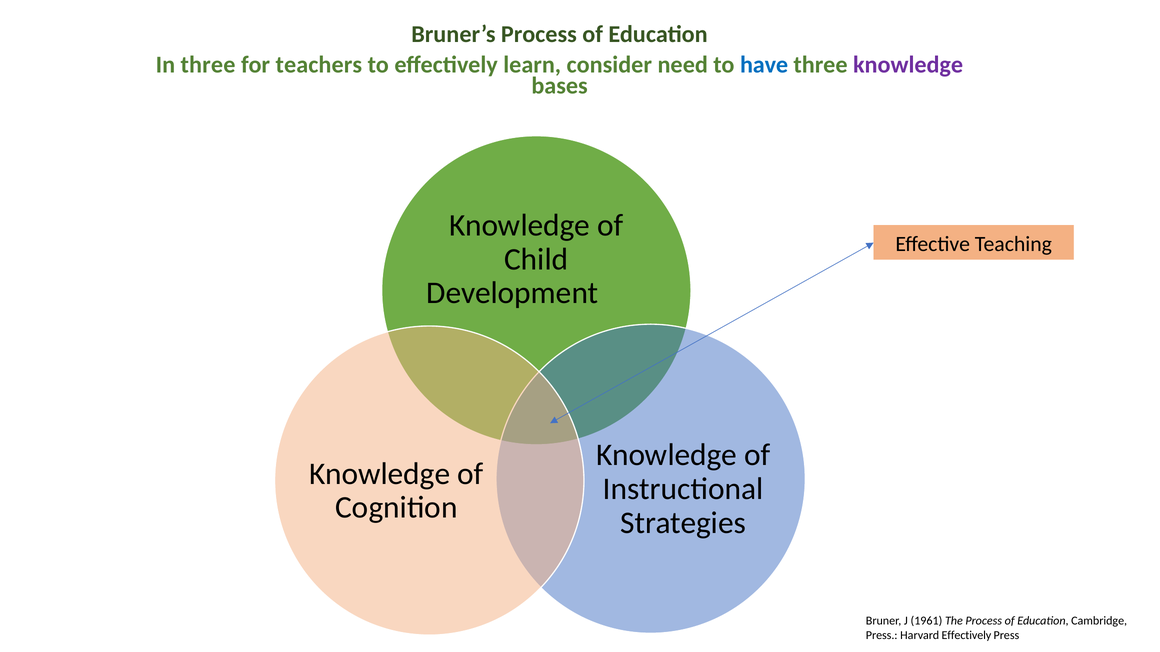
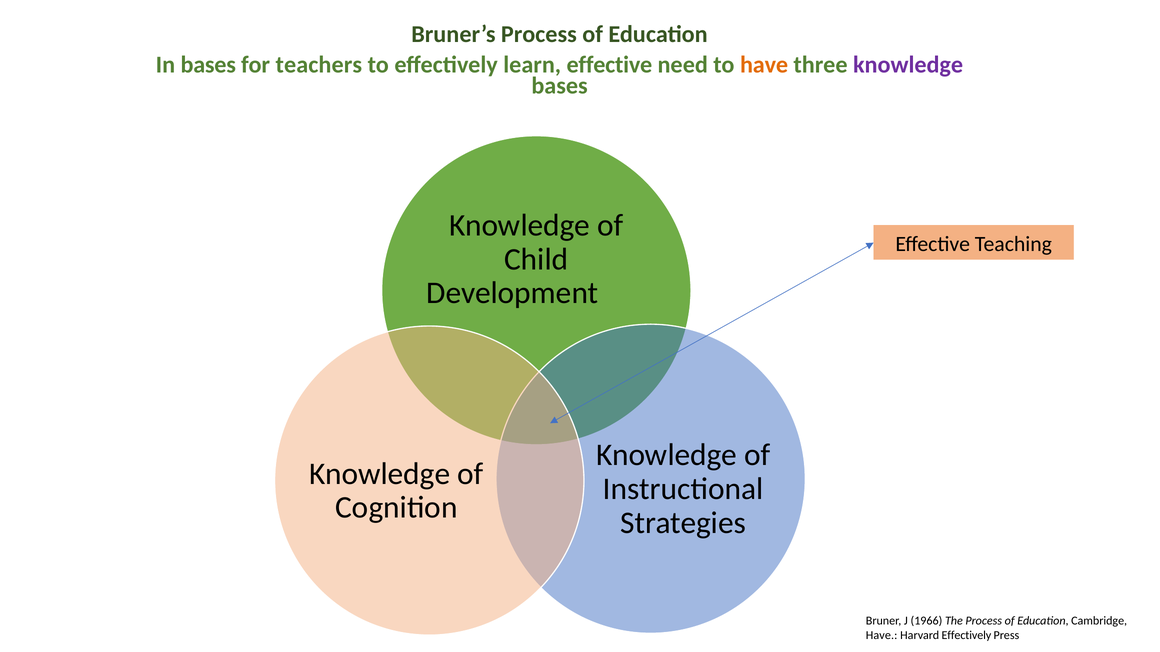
In three: three -> bases (208, 65)
learn consider: consider -> effective (609, 65)
have colour: blue -> orange (764, 65)
1961: 1961 -> 1966 (926, 621)
Press: Press -> Have (882, 636)
